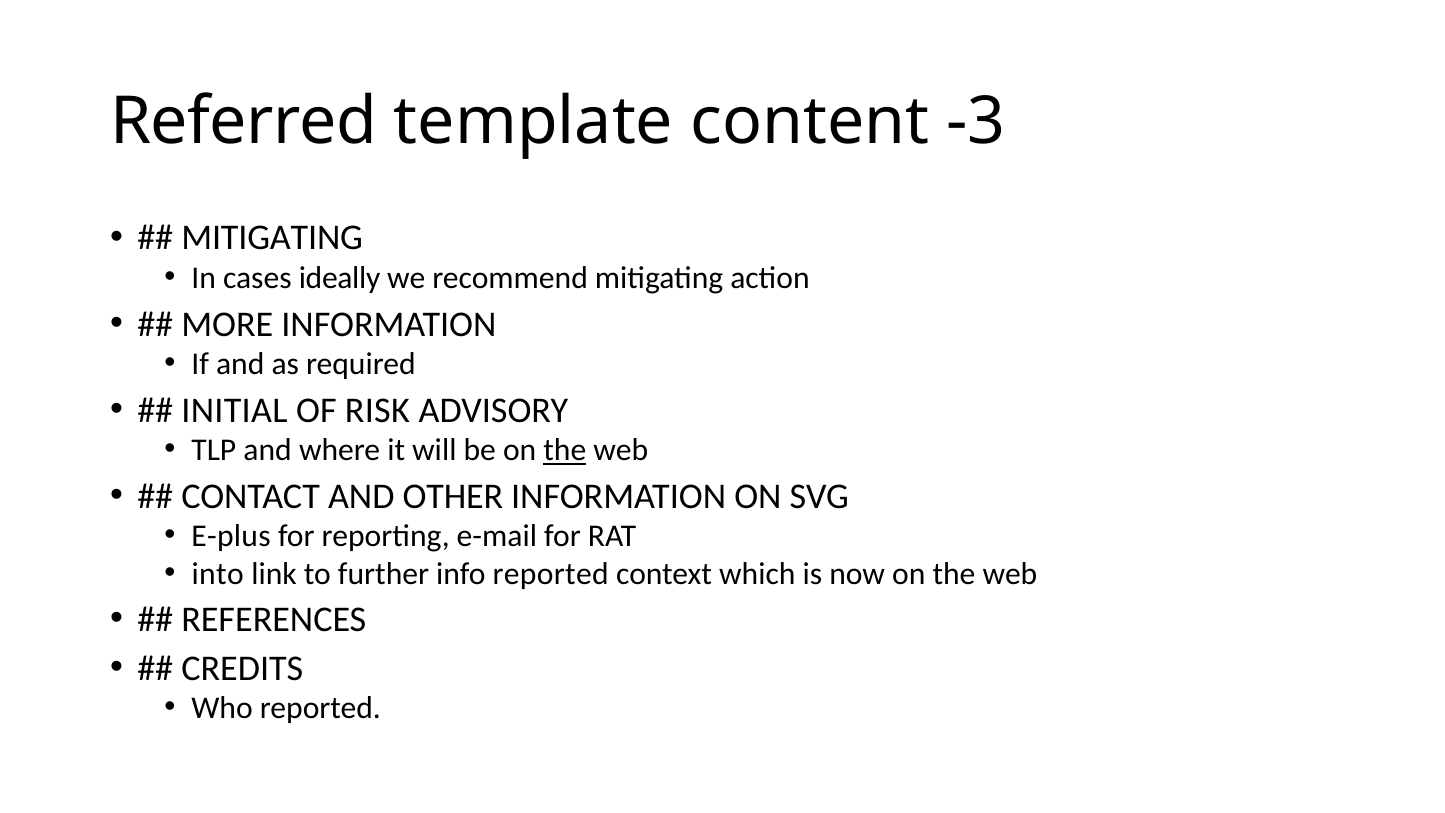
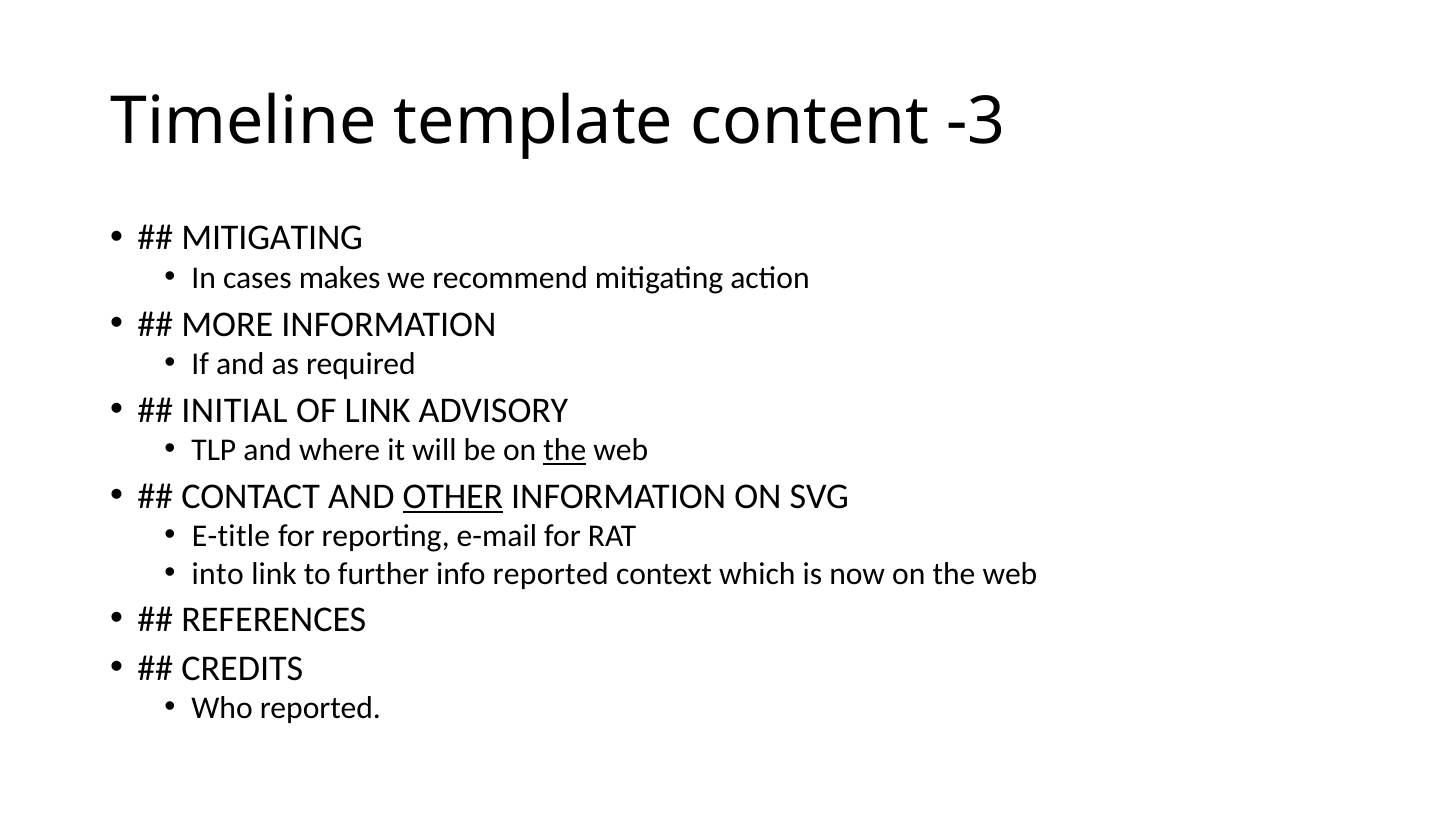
Referred: Referred -> Timeline (243, 121)
ideally: ideally -> makes (340, 278)
OF RISK: RISK -> LINK (378, 410)
OTHER underline: none -> present (453, 496)
E-plus: E-plus -> E-title (231, 536)
